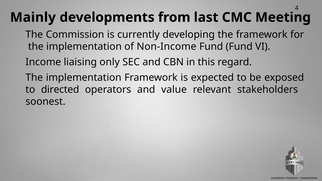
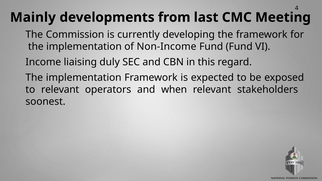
only: only -> duly (110, 62)
to directed: directed -> relevant (60, 90)
value: value -> when (174, 90)
